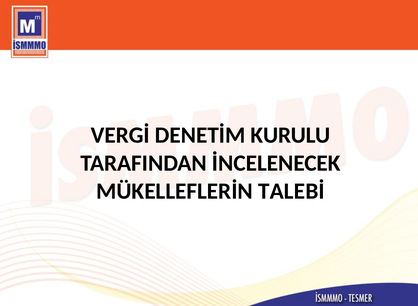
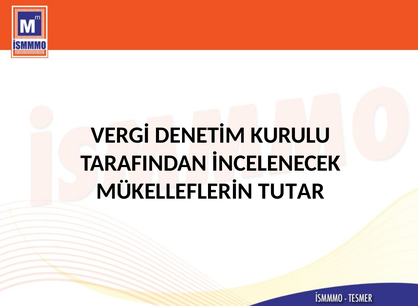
TALEBİ: TALEBİ -> TUTAR (291, 191)
